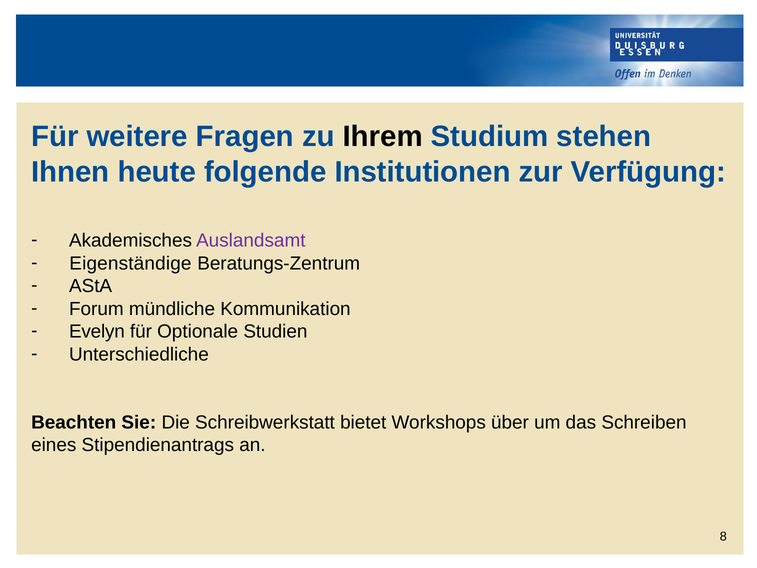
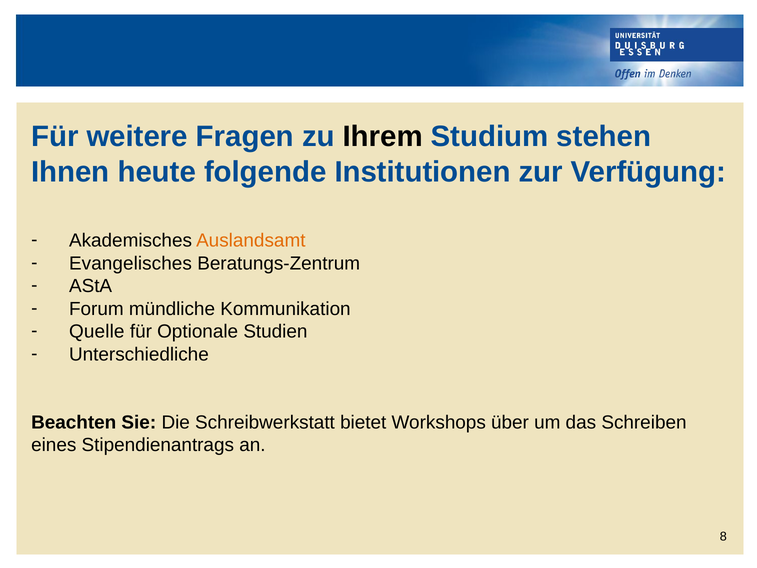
Auslandsamt colour: purple -> orange (251, 241)
Eigenständige: Eigenständige -> Evangelisches (130, 263)
Evelyn: Evelyn -> Quelle (97, 331)
